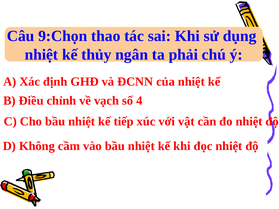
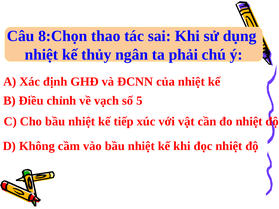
9:Chọn: 9:Chọn -> 8:Chọn (63, 36)
4: 4 -> 5 (139, 101)
